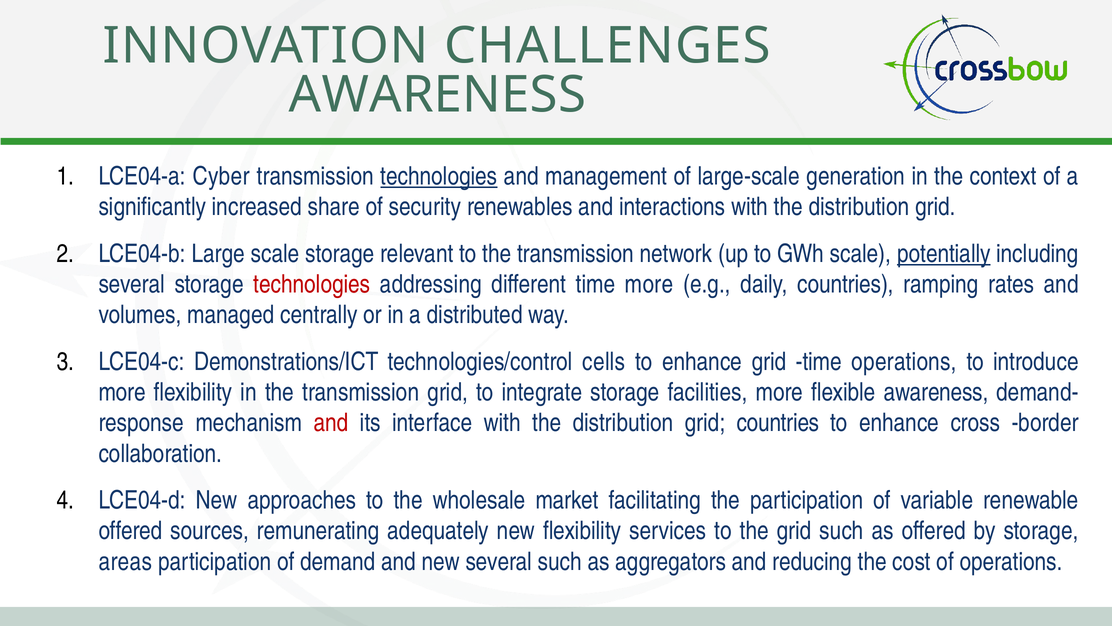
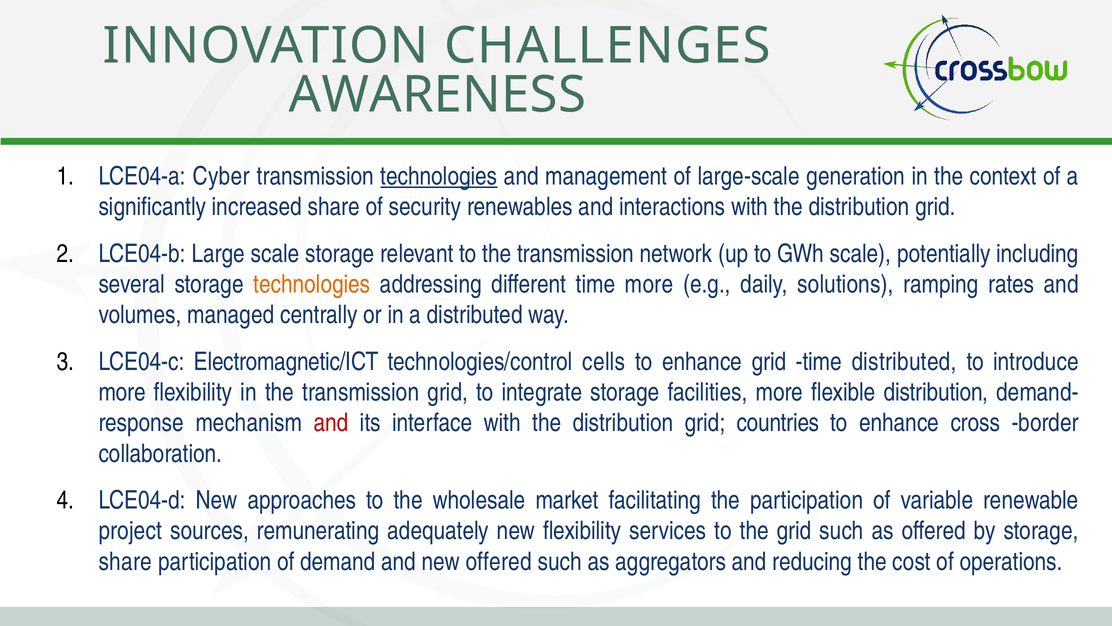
potentially underline: present -> none (944, 254)
technologies colour: red -> orange (312, 284)
daily countries: countries -> solutions (845, 284)
Demonstrations/ICT: Demonstrations/ICT -> Electromagnetic/ICT (286, 362)
time operations: operations -> distributed (904, 362)
flexible awareness: awareness -> distribution (936, 392)
offered: offered -> project (130, 531)
areas: areas -> share (125, 561)
new several: several -> offered (499, 561)
